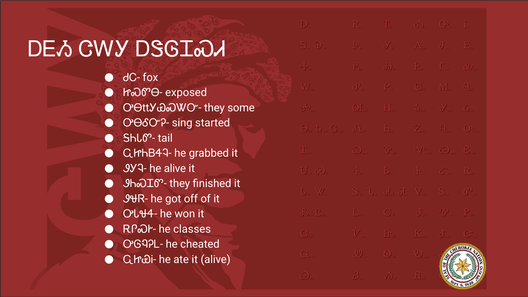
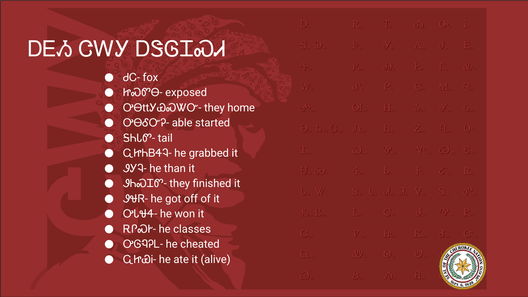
some: some -> home (241, 108)
sing: sing -> able (182, 123)
he alive: alive -> than (175, 168)
